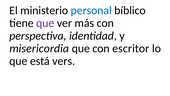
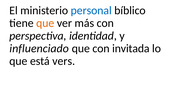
que colour: purple -> orange (45, 23)
misericordia: misericordia -> influenciado (39, 48)
escritor: escritor -> invitada (131, 48)
